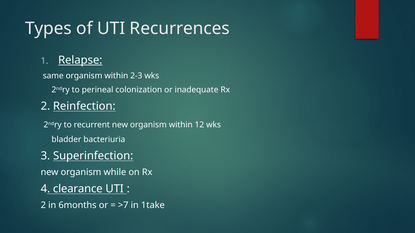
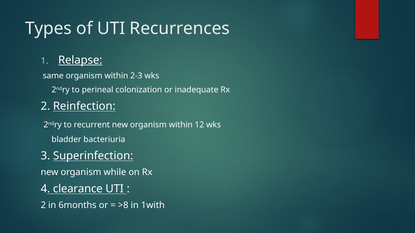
>7: >7 -> >8 (123, 205)
1take: 1take -> 1with (153, 205)
